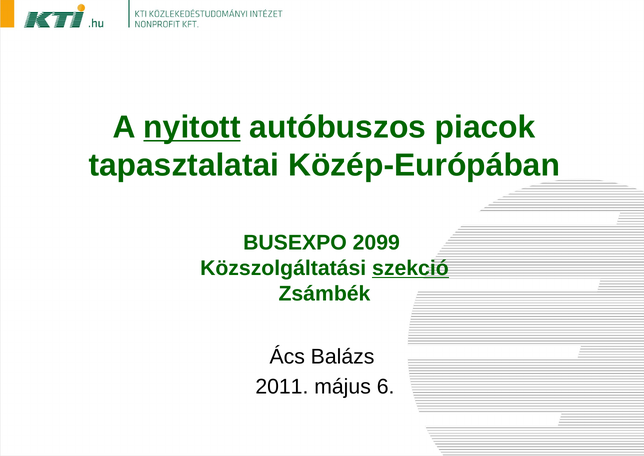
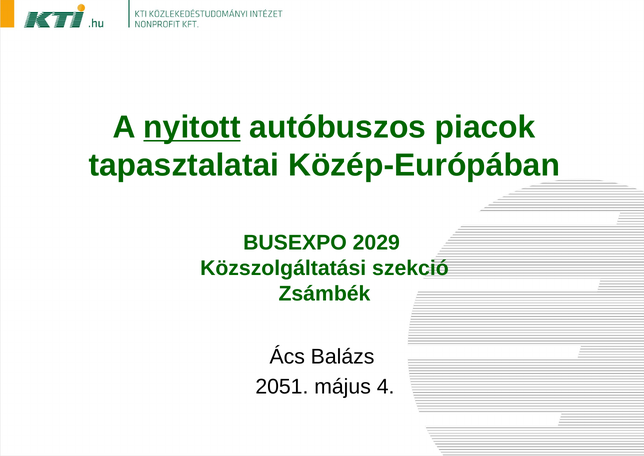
2099: 2099 -> 2029 (376, 243)
szekció underline: present -> none (410, 268)
2011: 2011 -> 2051 (282, 387)
6: 6 -> 4 (386, 387)
